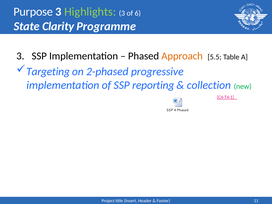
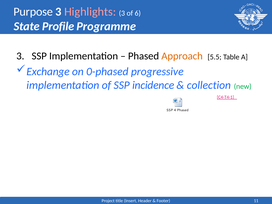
Highlights colour: light green -> pink (90, 12)
Clarity: Clarity -> Profile (58, 26)
Targeting: Targeting -> Exchange (48, 72)
2-phased: 2-phased -> 0-phased (107, 72)
reporting: reporting -> incidence (153, 85)
